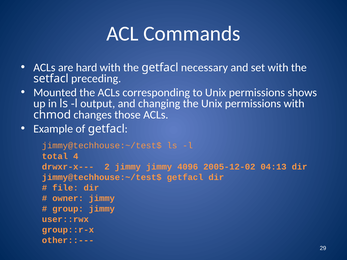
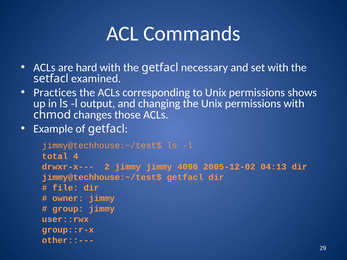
preceding: preceding -> examined (96, 79)
Mounted: Mounted -> Practices (55, 93)
